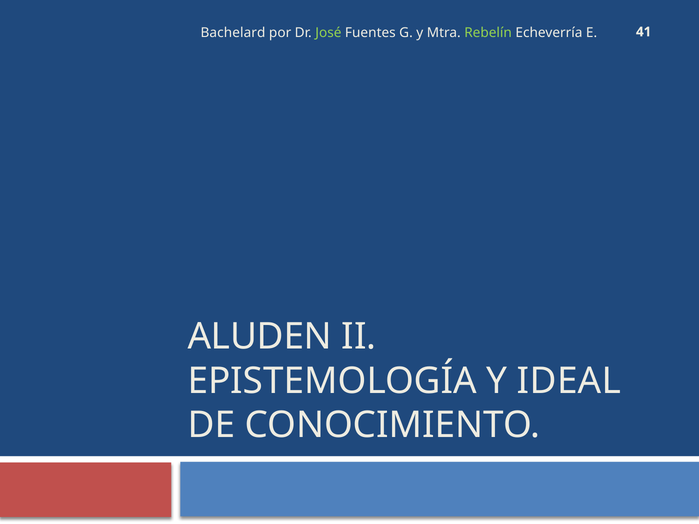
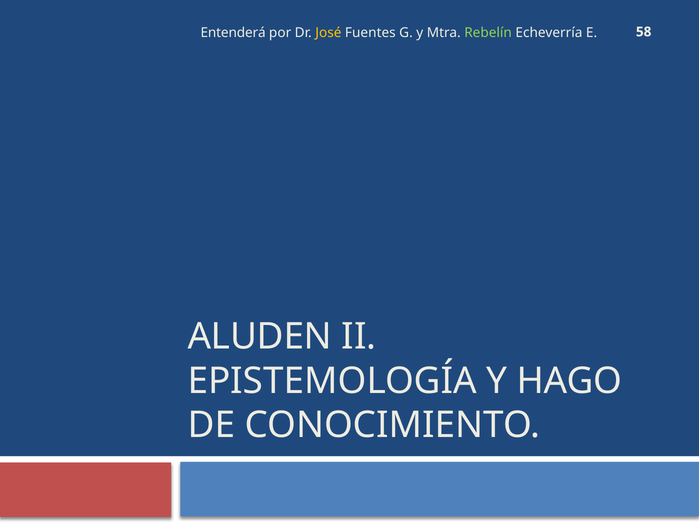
Bachelard: Bachelard -> Entenderá (233, 33)
José colour: light green -> yellow (328, 33)
41: 41 -> 58 (644, 32)
IDEAL: IDEAL -> HAGO (569, 381)
